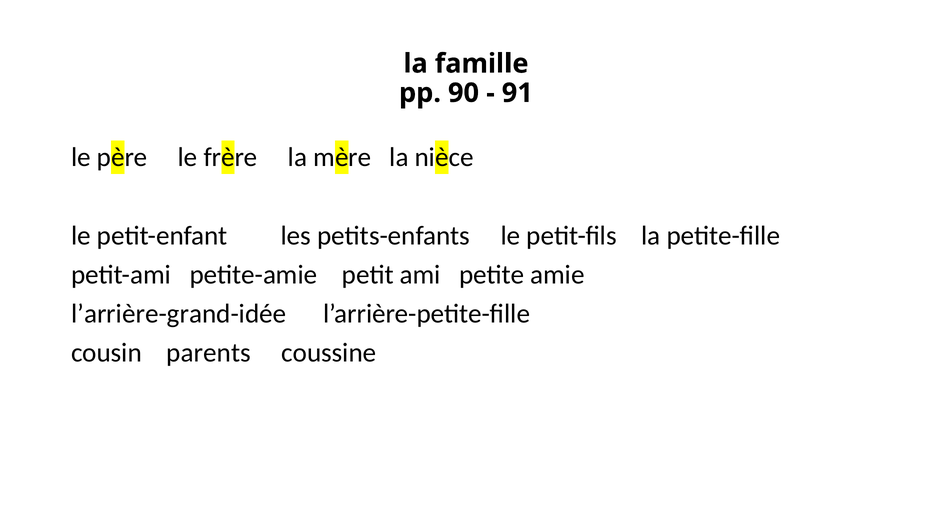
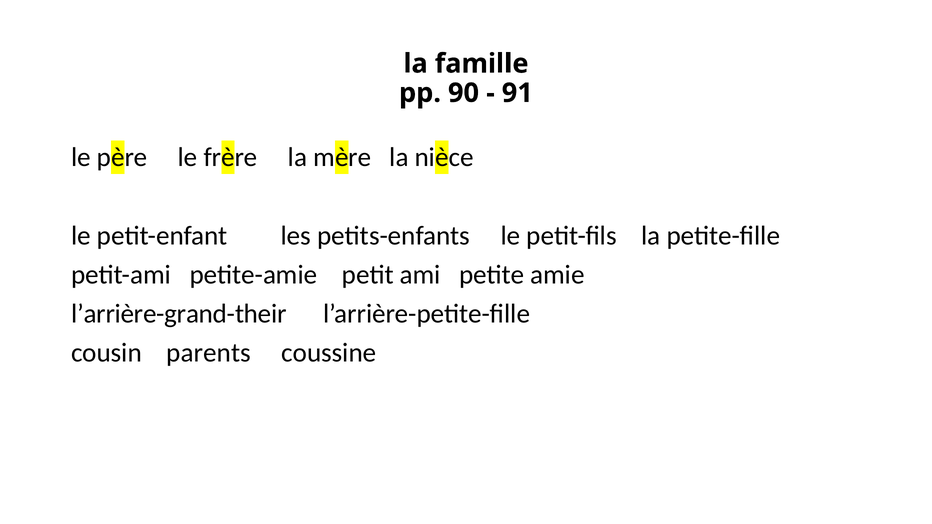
l’arrière-grand-idée: l’arrière-grand-idée -> l’arrière-grand-their (179, 314)
